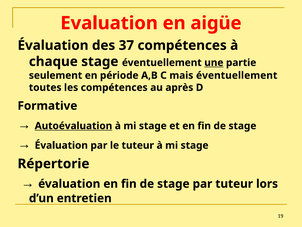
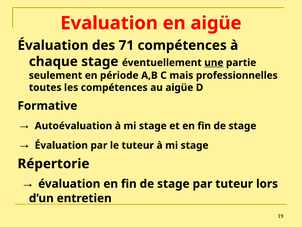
37: 37 -> 71 (126, 45)
mais éventuellement: éventuellement -> professionnelles (237, 75)
au après: après -> aigüe (179, 87)
Autoévaluation underline: present -> none (73, 126)
